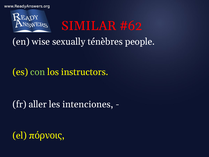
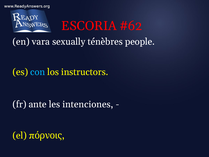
SIMILAR: SIMILAR -> ESCORIA (89, 26)
wise: wise -> vara (41, 42)
con colour: light green -> light blue (38, 72)
aller: aller -> ante (38, 104)
